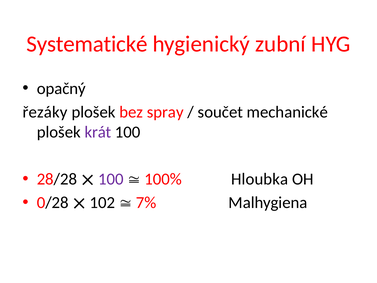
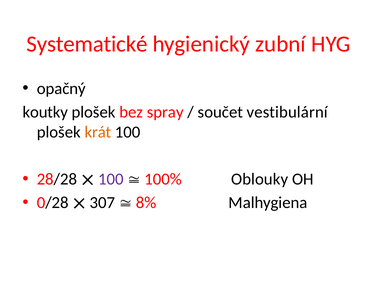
řezáky: řezáky -> koutky (45, 112)
mechanické: mechanické -> vestibulární (287, 112)
krát colour: purple -> orange (98, 132)
Hloubka: Hloubka -> Oblouky (260, 179)
102: 102 -> 307 (102, 202)
7%: 7% -> 8% (146, 202)
